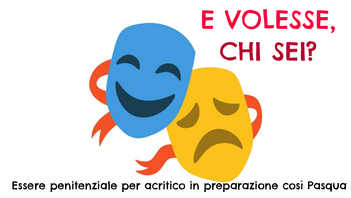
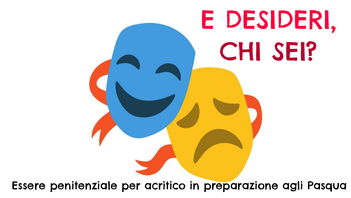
VOLESSE: VOLESSE -> DESIDERI (281, 20)
così: così -> agli (293, 185)
